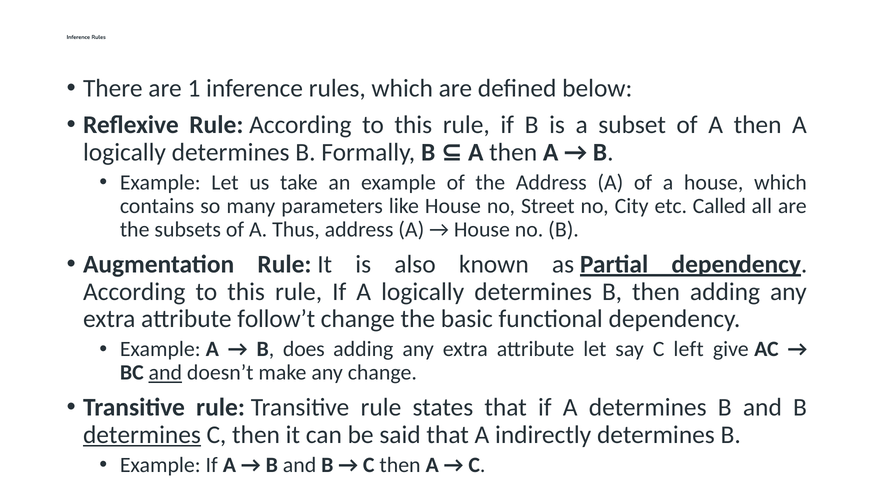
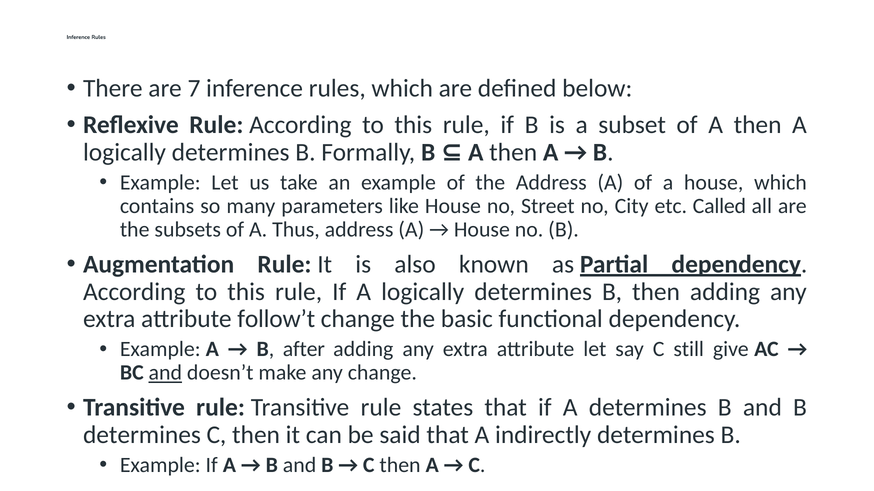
1: 1 -> 7 (194, 89)
does: does -> after (304, 350)
left: left -> still (689, 350)
determines underline: present -> none (142, 435)
